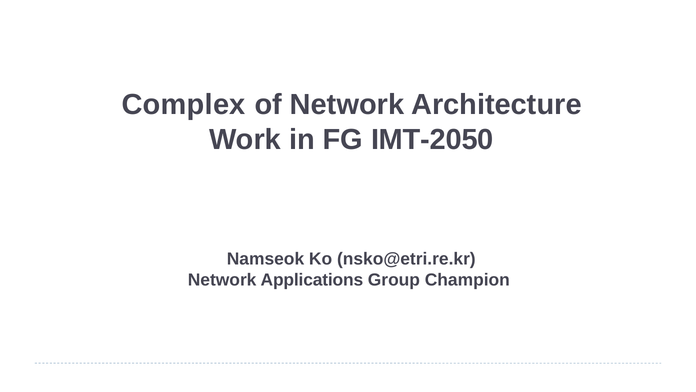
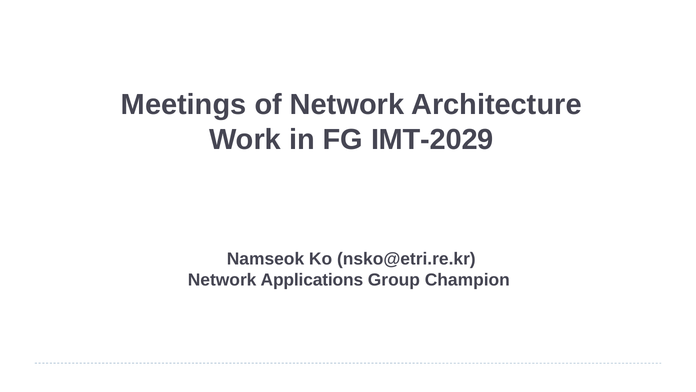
Complex: Complex -> Meetings (184, 105)
IMT-2050: IMT-2050 -> IMT-2029 (432, 140)
